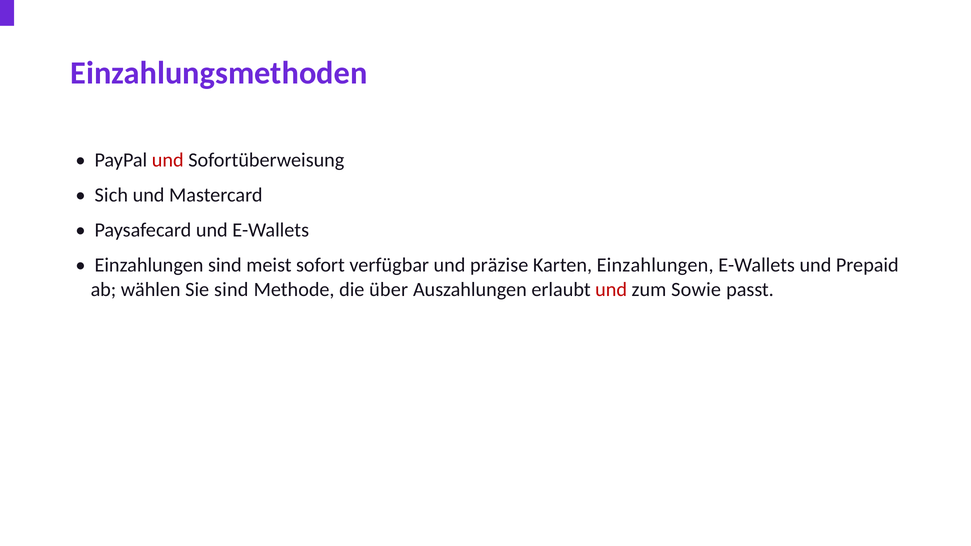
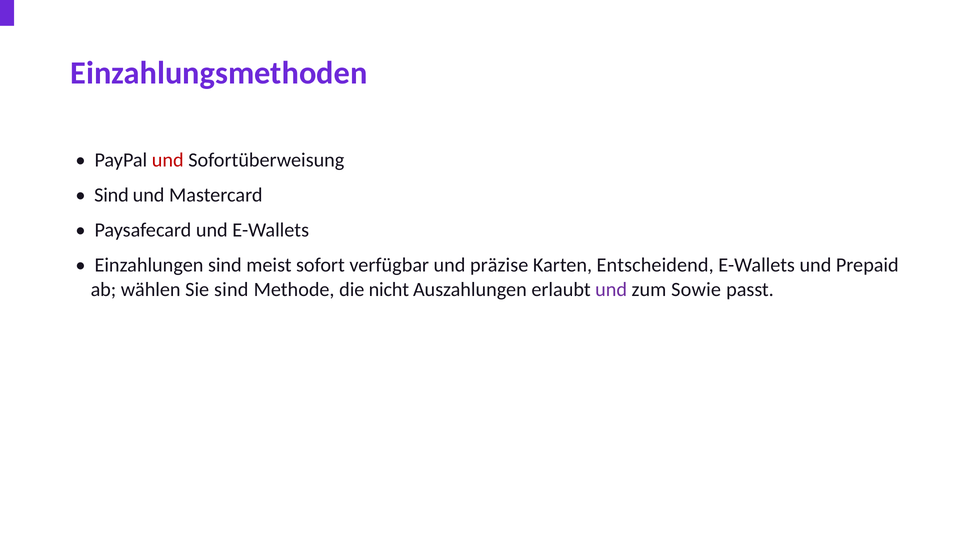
Sich: Sich -> Sind (111, 195)
Karten Einzahlungen: Einzahlungen -> Entscheidend (655, 265)
über: über -> nicht (389, 289)
und colour: red -> purple (611, 289)
